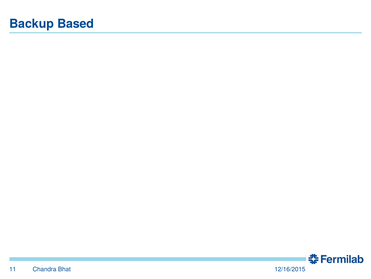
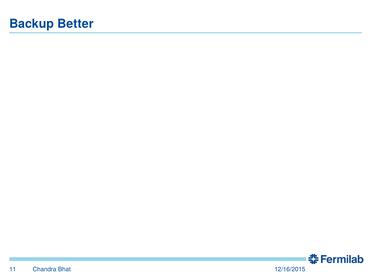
Based: Based -> Better (76, 24)
